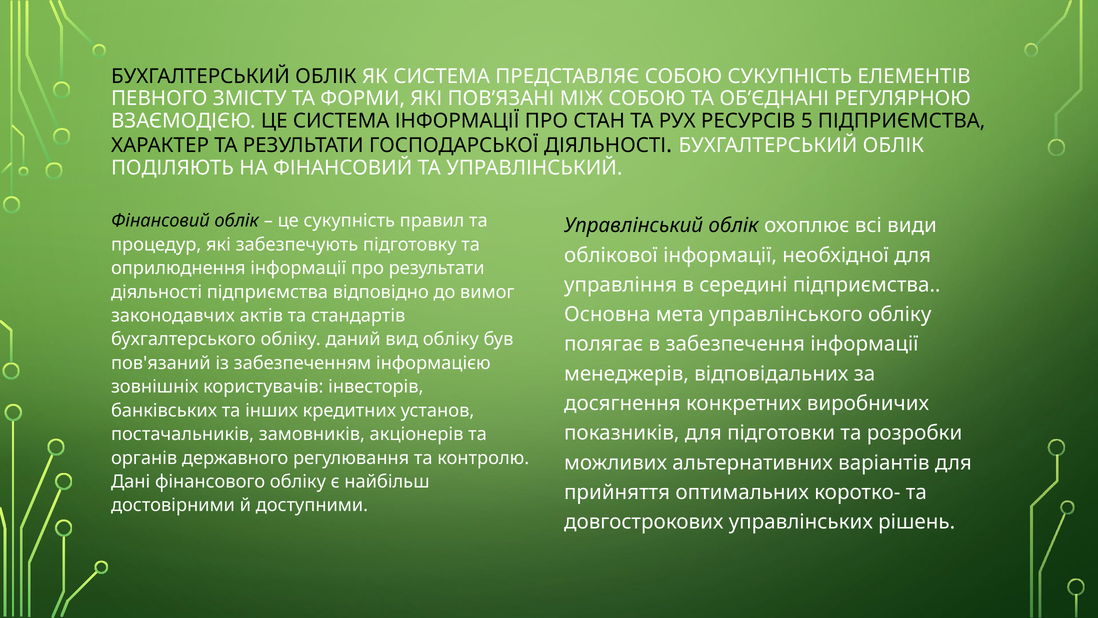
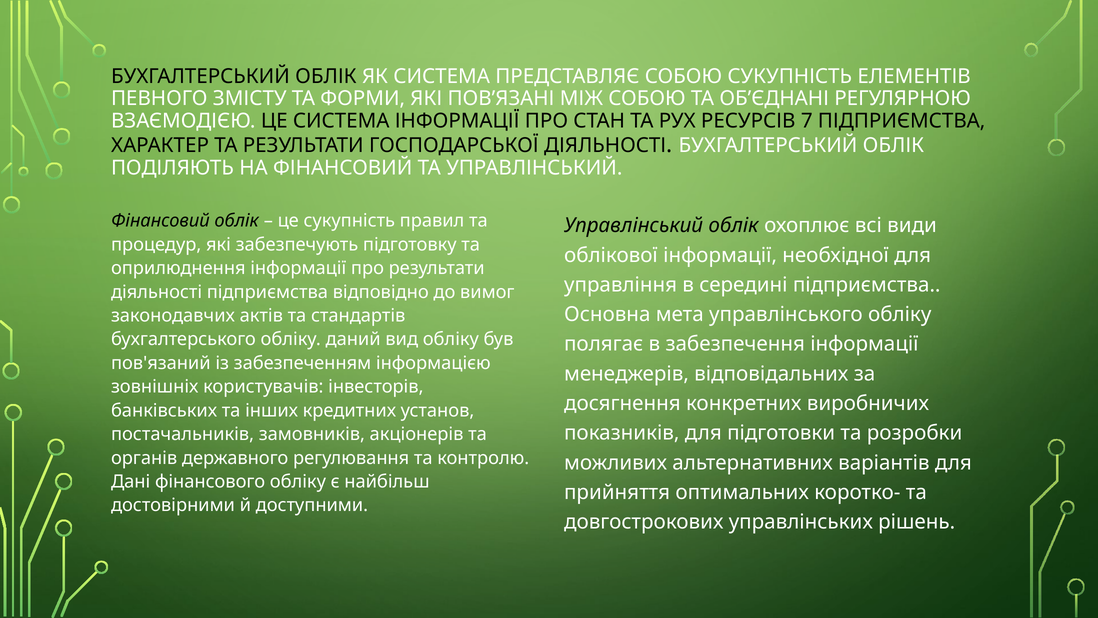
5: 5 -> 7 (807, 121)
